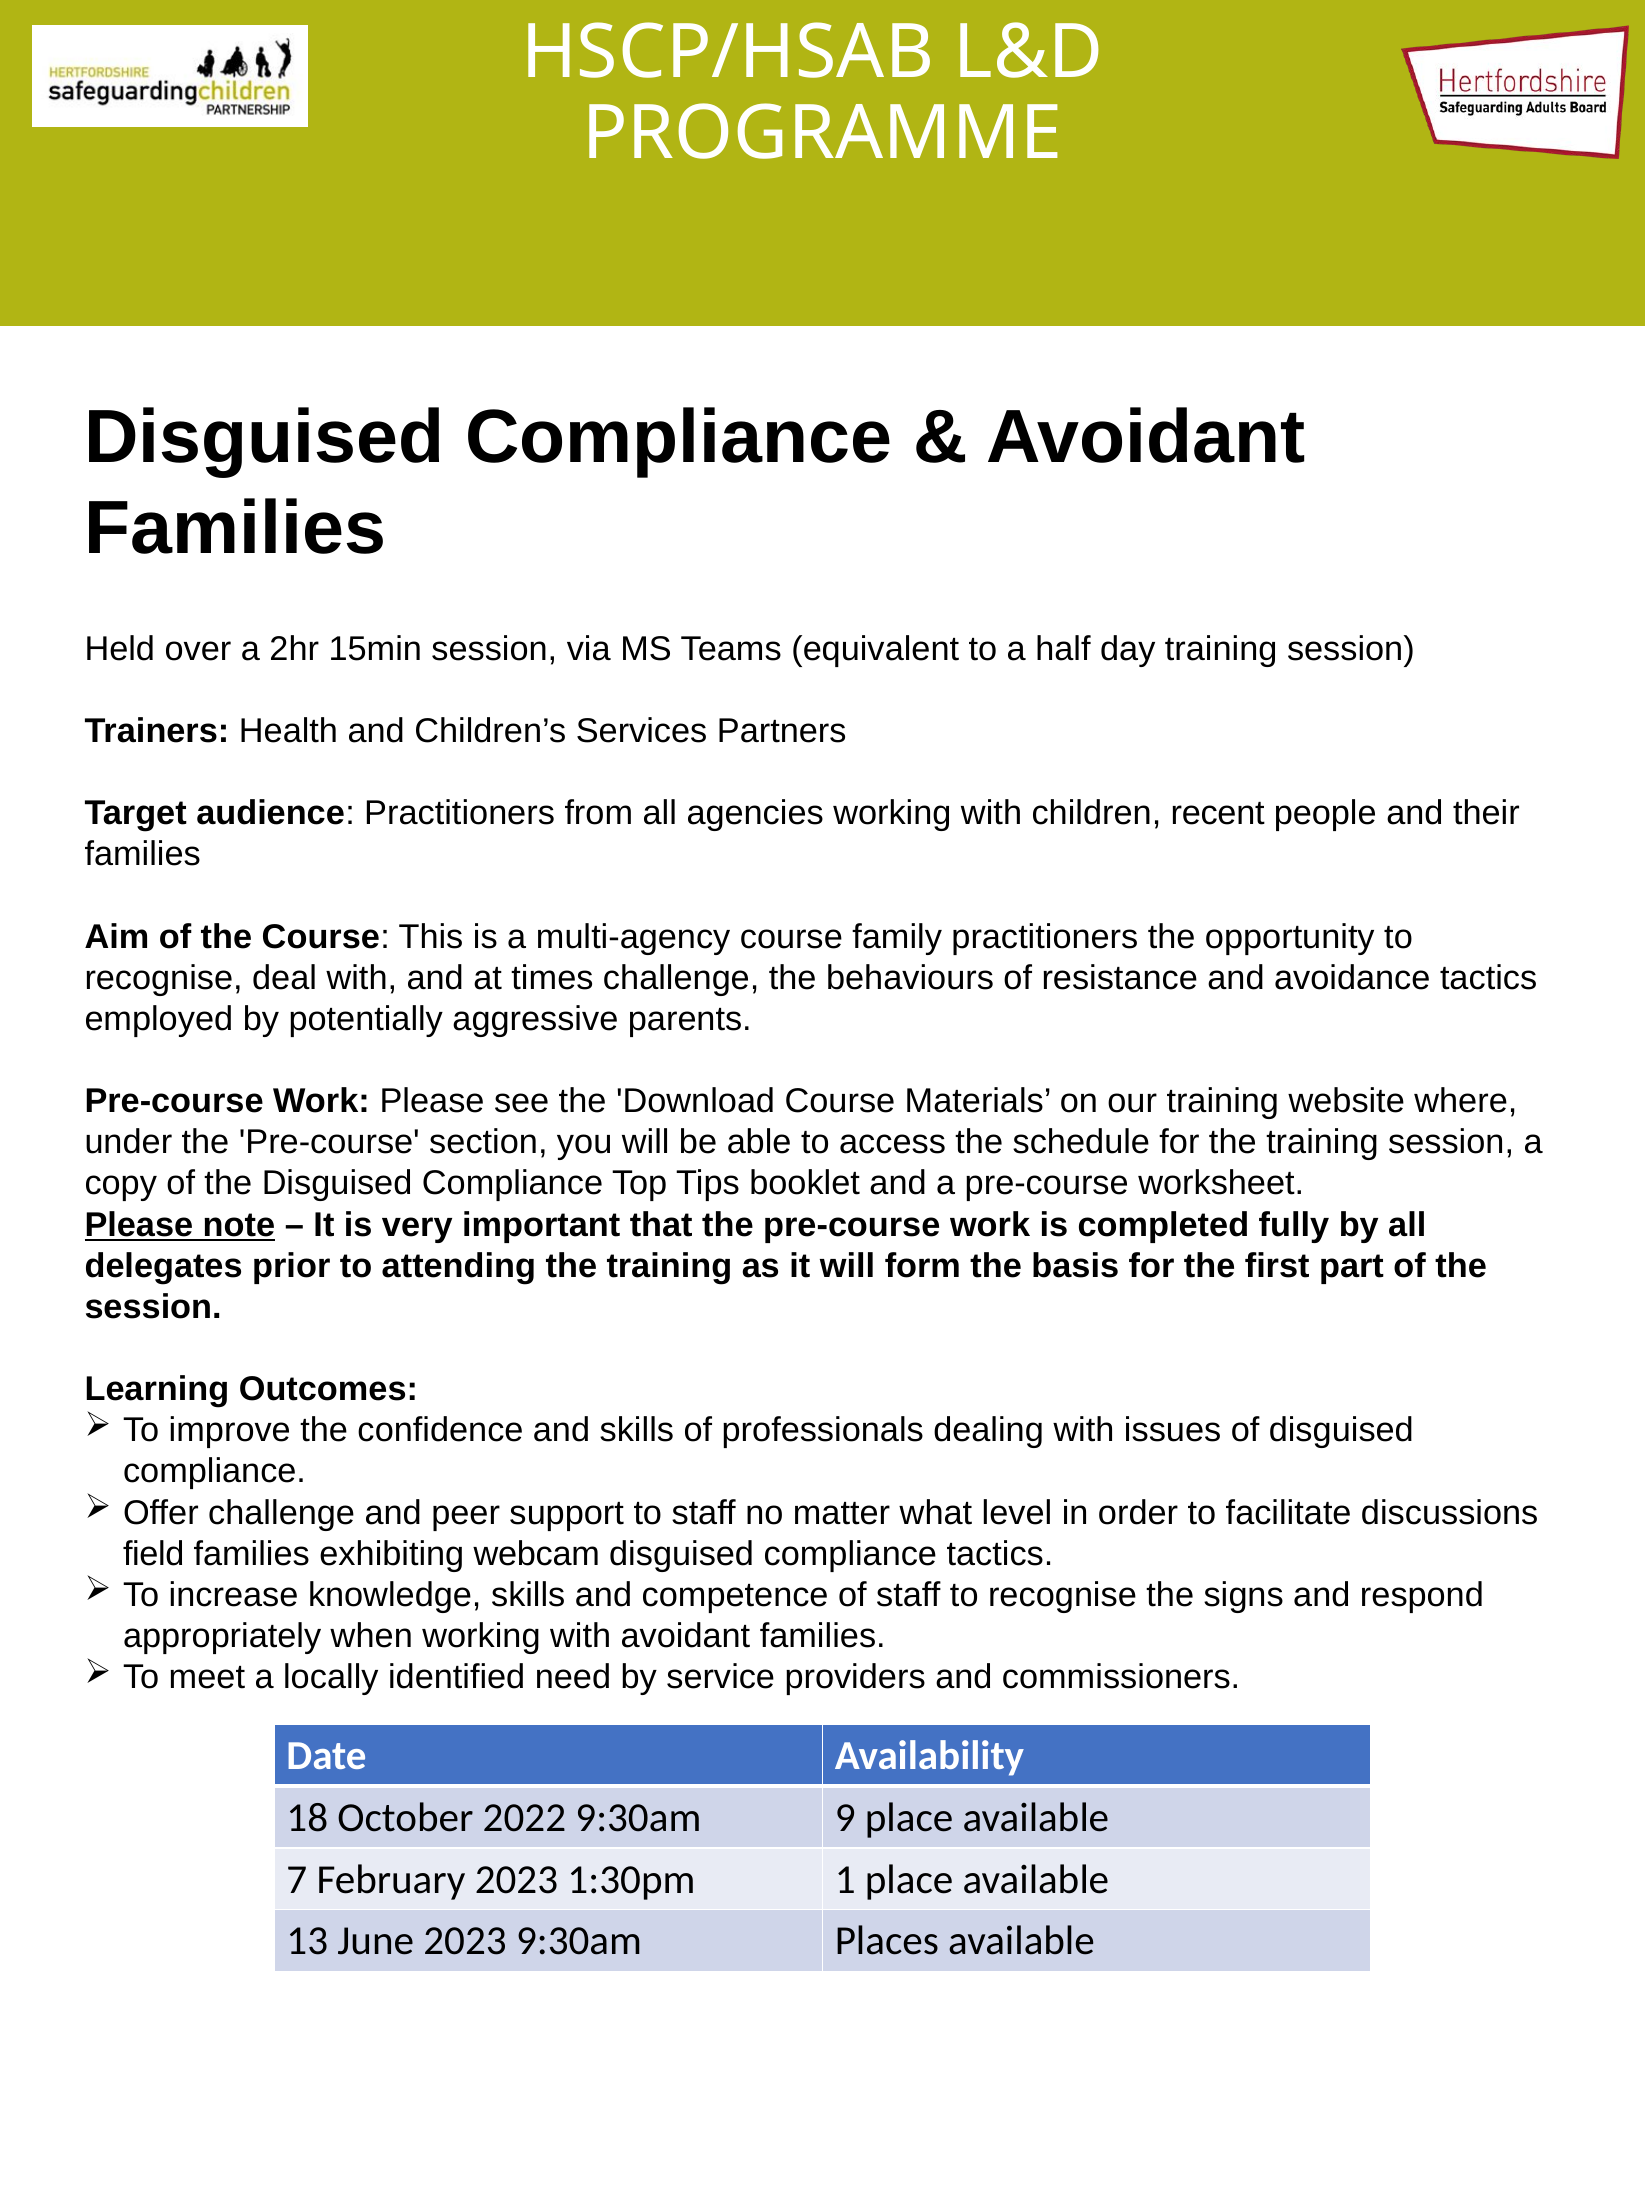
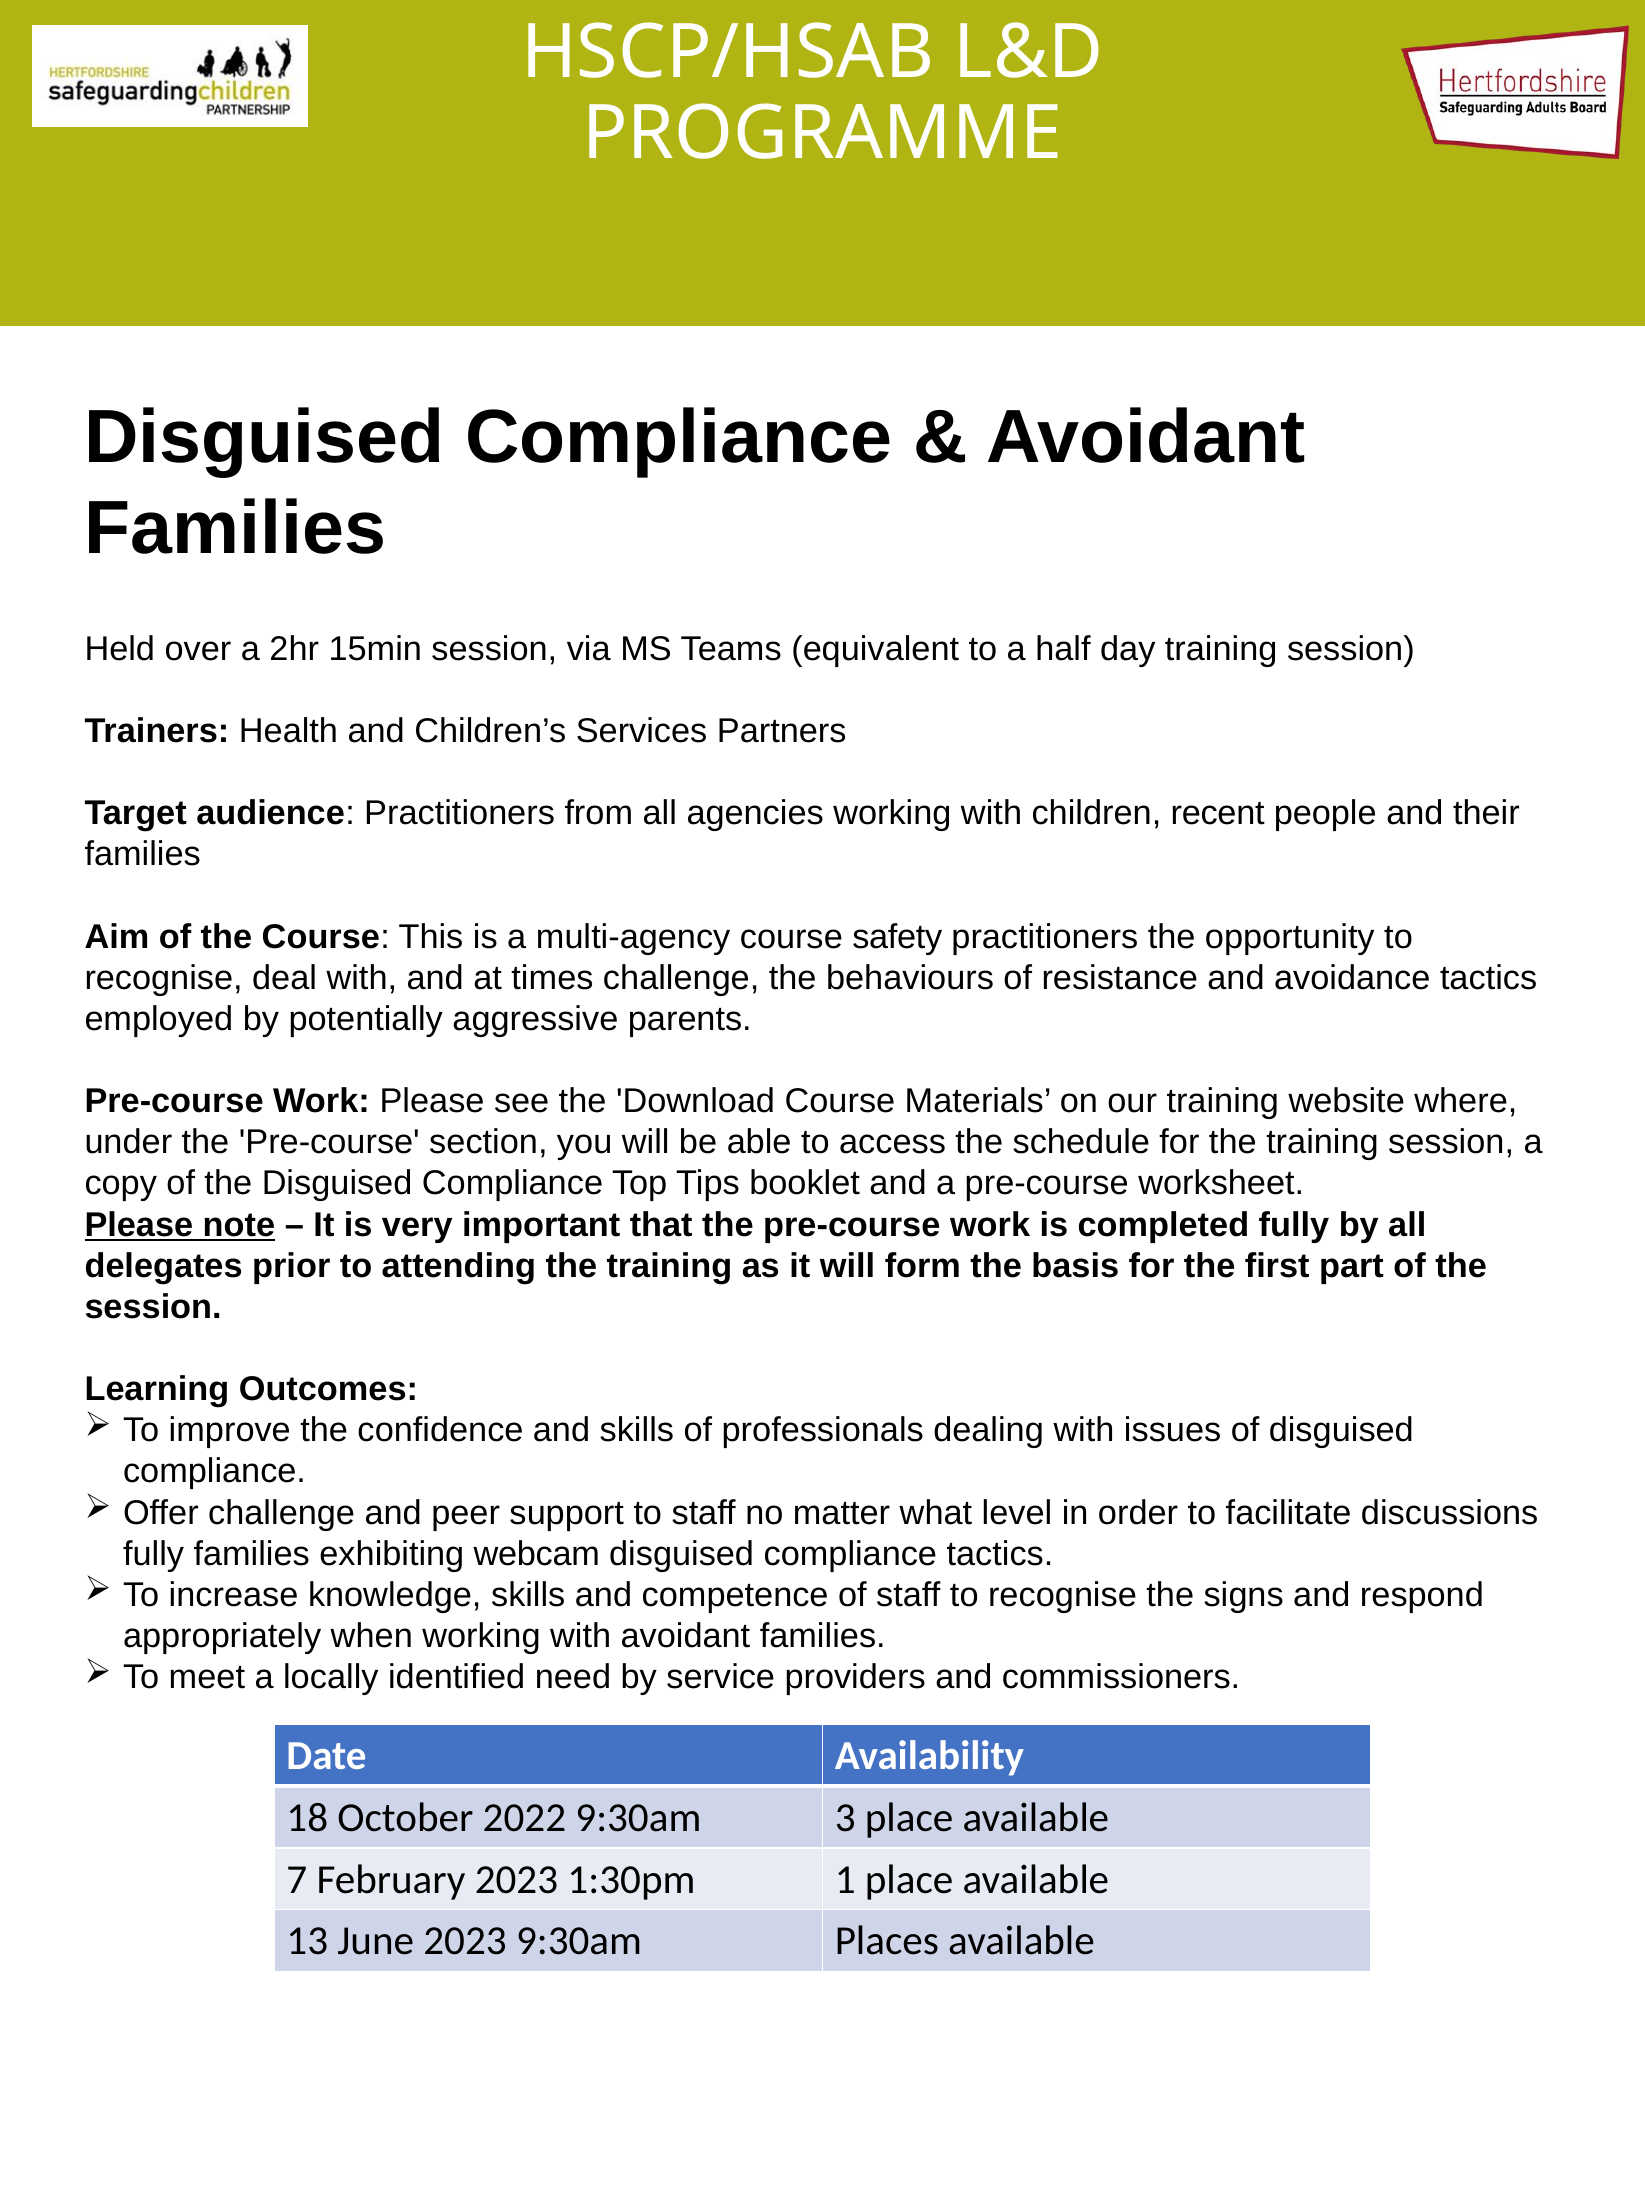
family: family -> safety (897, 937)
field: field -> fully (154, 1554)
9: 9 -> 3 (845, 1818)
